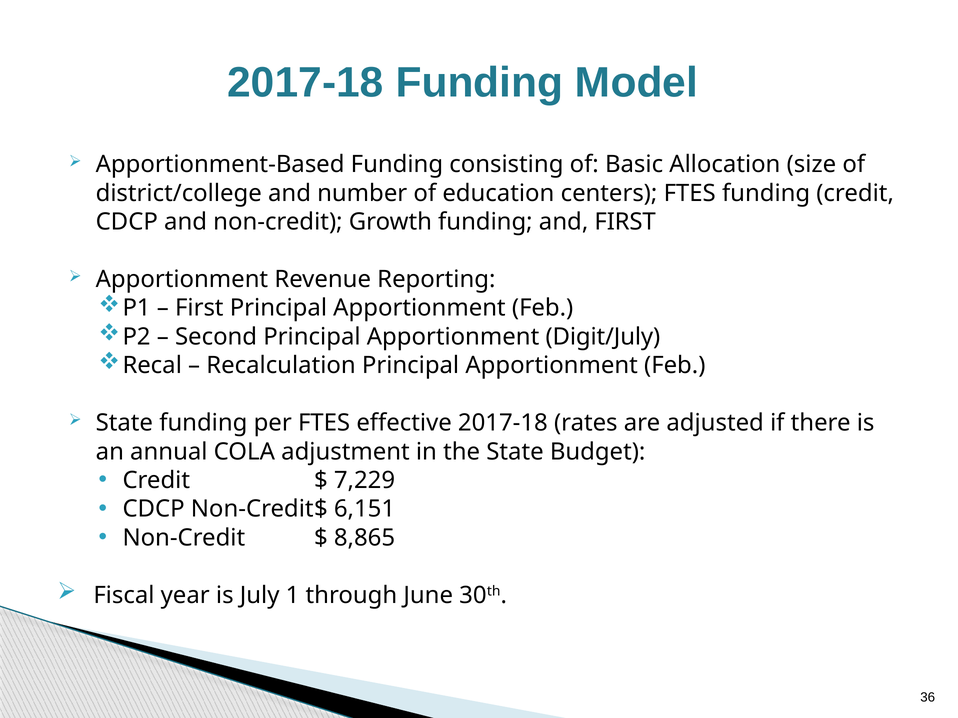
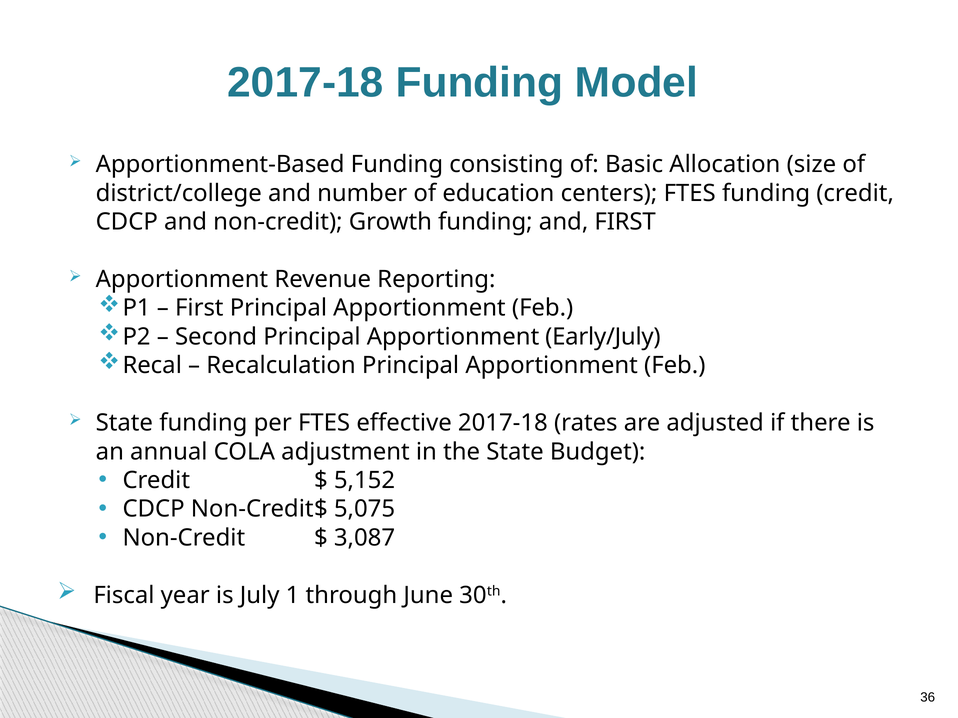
Digit/July: Digit/July -> Early/July (603, 337)
7,229: 7,229 -> 5,152 (364, 481)
6,151: 6,151 -> 5,075 (364, 509)
8,865: 8,865 -> 3,087 (364, 538)
